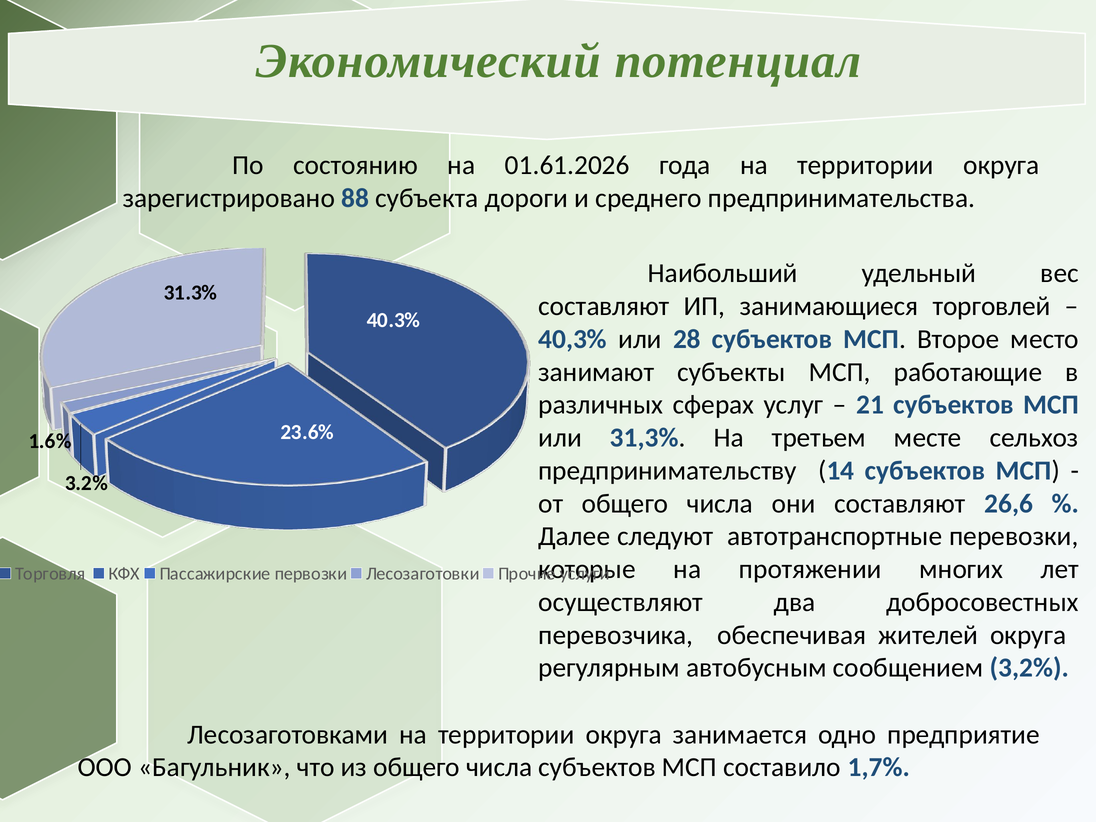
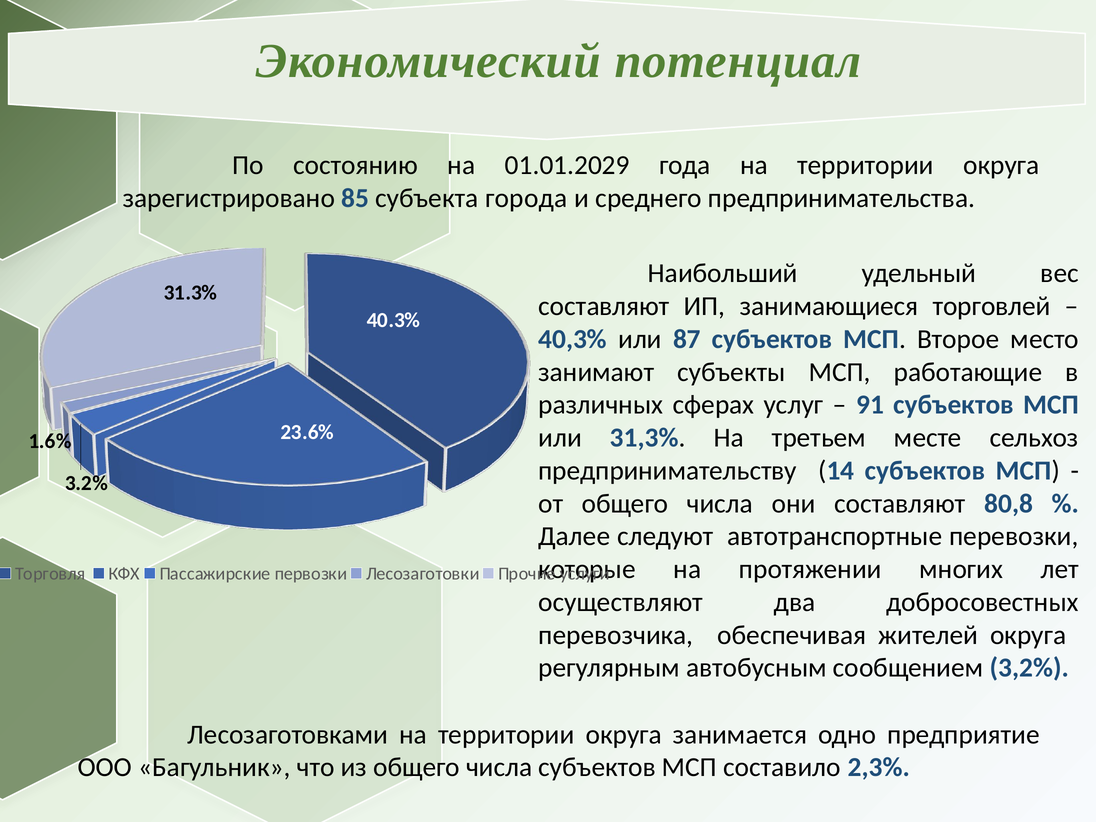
01.61.2026: 01.61.2026 -> 01.01.2029 (567, 165)
88: 88 -> 85 (355, 198)
дороги: дороги -> города (526, 198)
28: 28 -> 87 (687, 339)
21: 21 -> 91 (870, 405)
26,6: 26,6 -> 80,8 (1009, 503)
1,7%: 1,7% -> 2,3% (879, 767)
